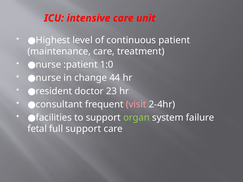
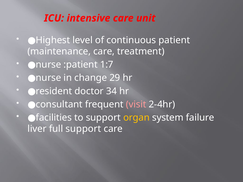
1:0: 1:0 -> 1:7 (107, 65)
44: 44 -> 29 (115, 78)
23: 23 -> 34 (111, 91)
organ colour: light green -> yellow (136, 118)
fetal: fetal -> liver (37, 129)
